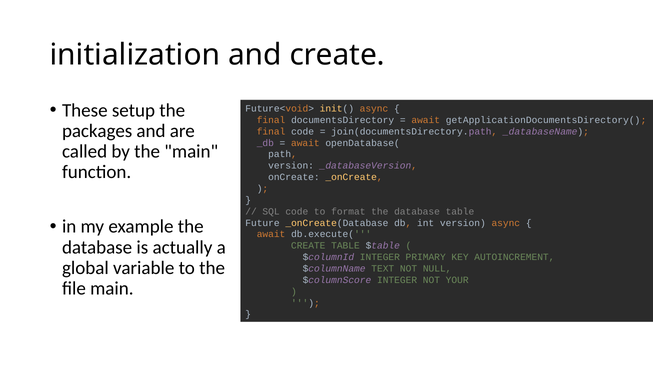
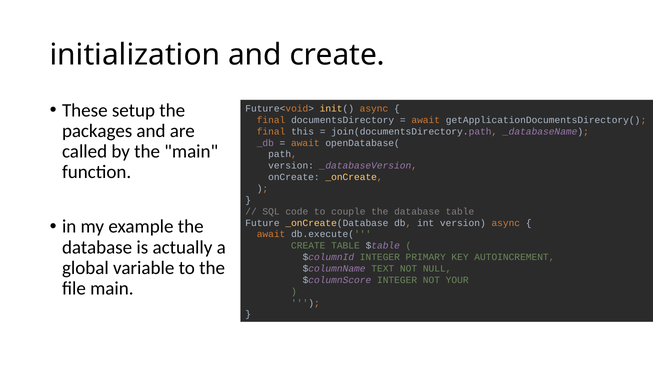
final code: code -> this (303, 132)
format: format -> couple (348, 212)
